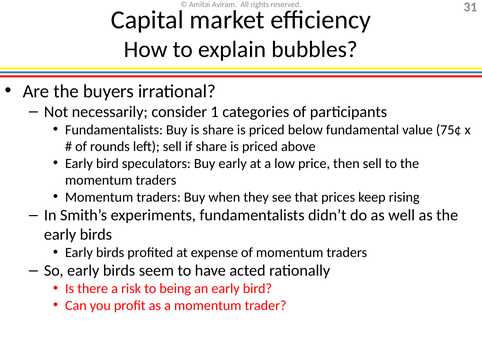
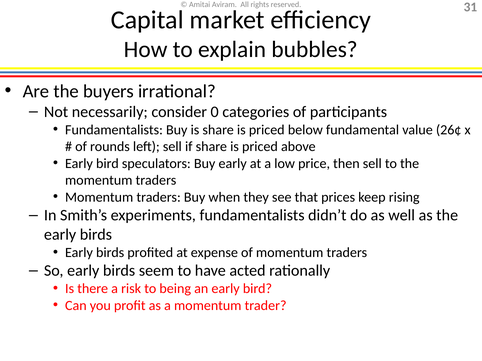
1: 1 -> 0 (215, 112)
75¢: 75¢ -> 26¢ (449, 130)
